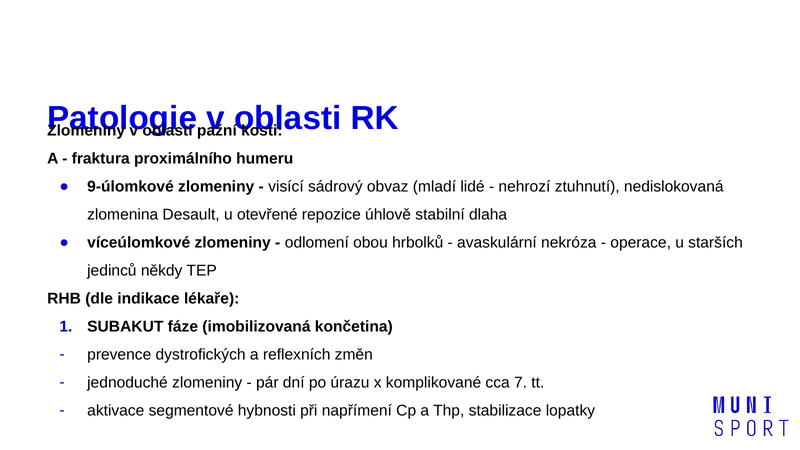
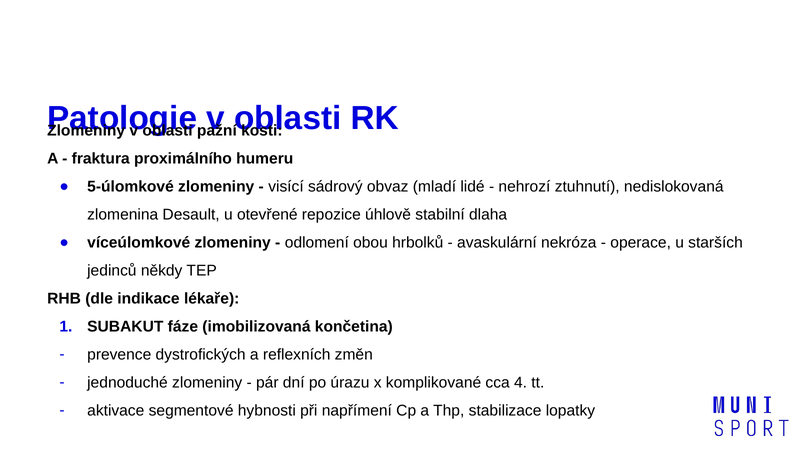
9-úlomkové: 9-úlomkové -> 5-úlomkové (131, 187)
7: 7 -> 4 (521, 383)
